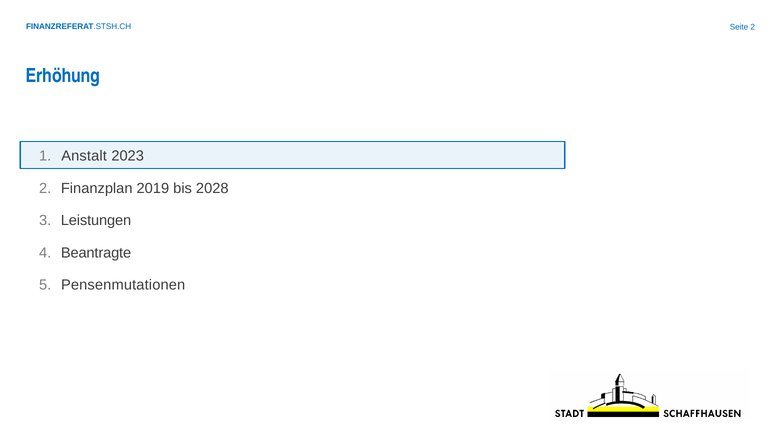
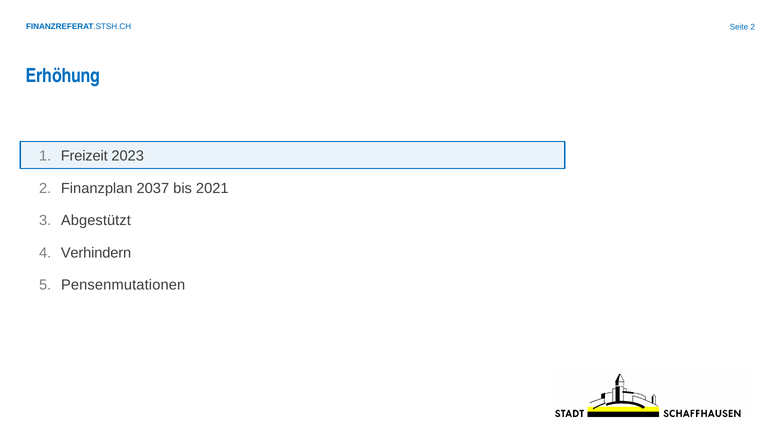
Anstalt: Anstalt -> Freizeit (84, 156)
2019: 2019 -> 2037 (153, 188)
2028: 2028 -> 2021 (212, 188)
Leistungen: Leistungen -> Abgestützt (96, 221)
Beantragte: Beantragte -> Verhindern (96, 253)
